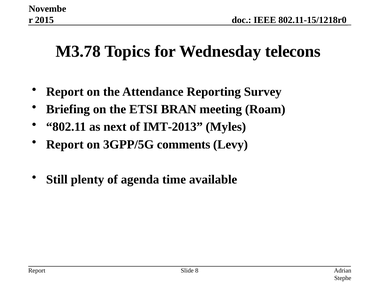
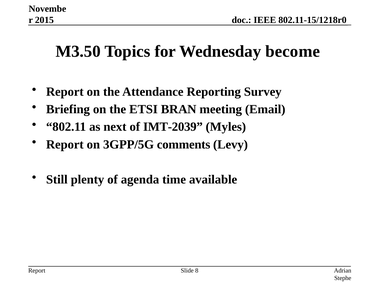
M3.78: M3.78 -> M3.50 (78, 51)
telecons: telecons -> become (293, 51)
Roam: Roam -> Email (265, 109)
IMT-2013: IMT-2013 -> IMT-2039 (173, 127)
